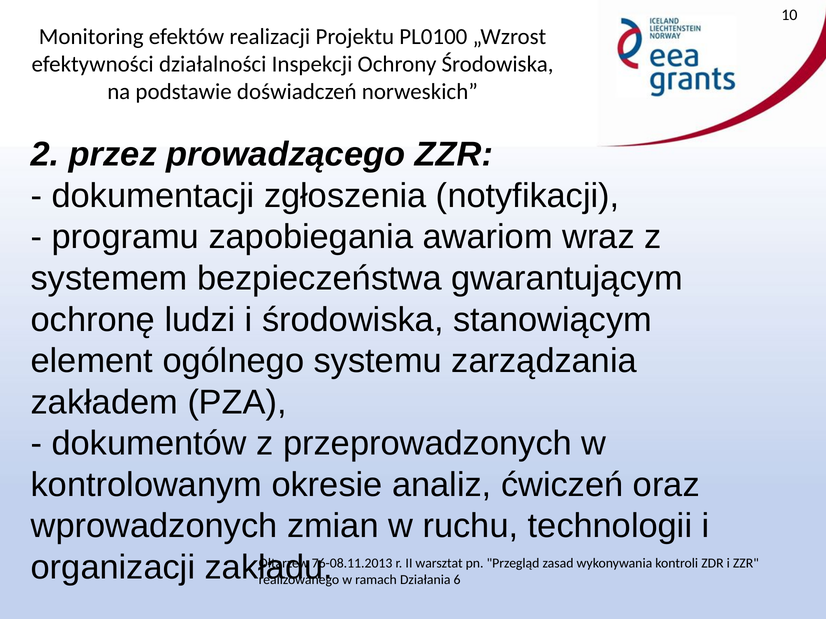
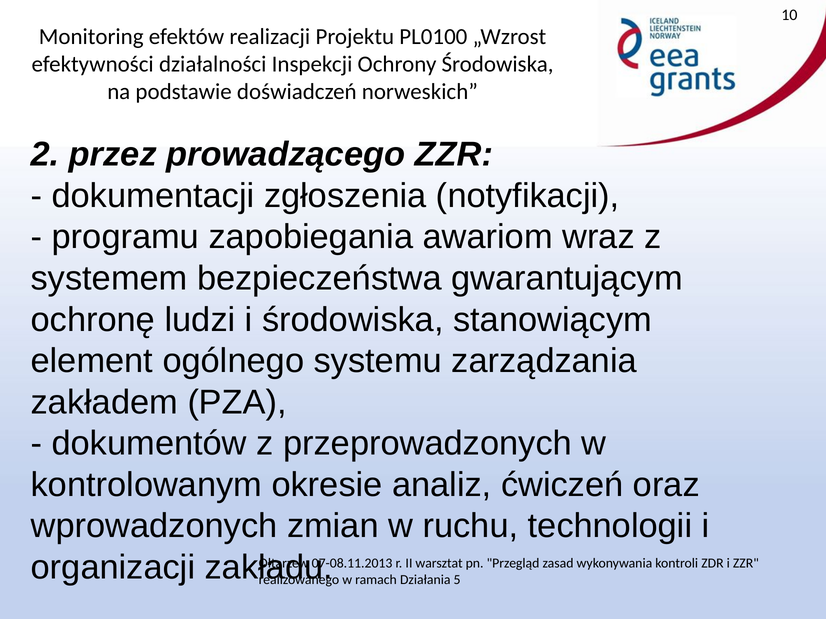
76-08.11.2013: 76-08.11.2013 -> 07-08.11.2013 (352, 564)
6: 6 -> 5 (457, 580)
